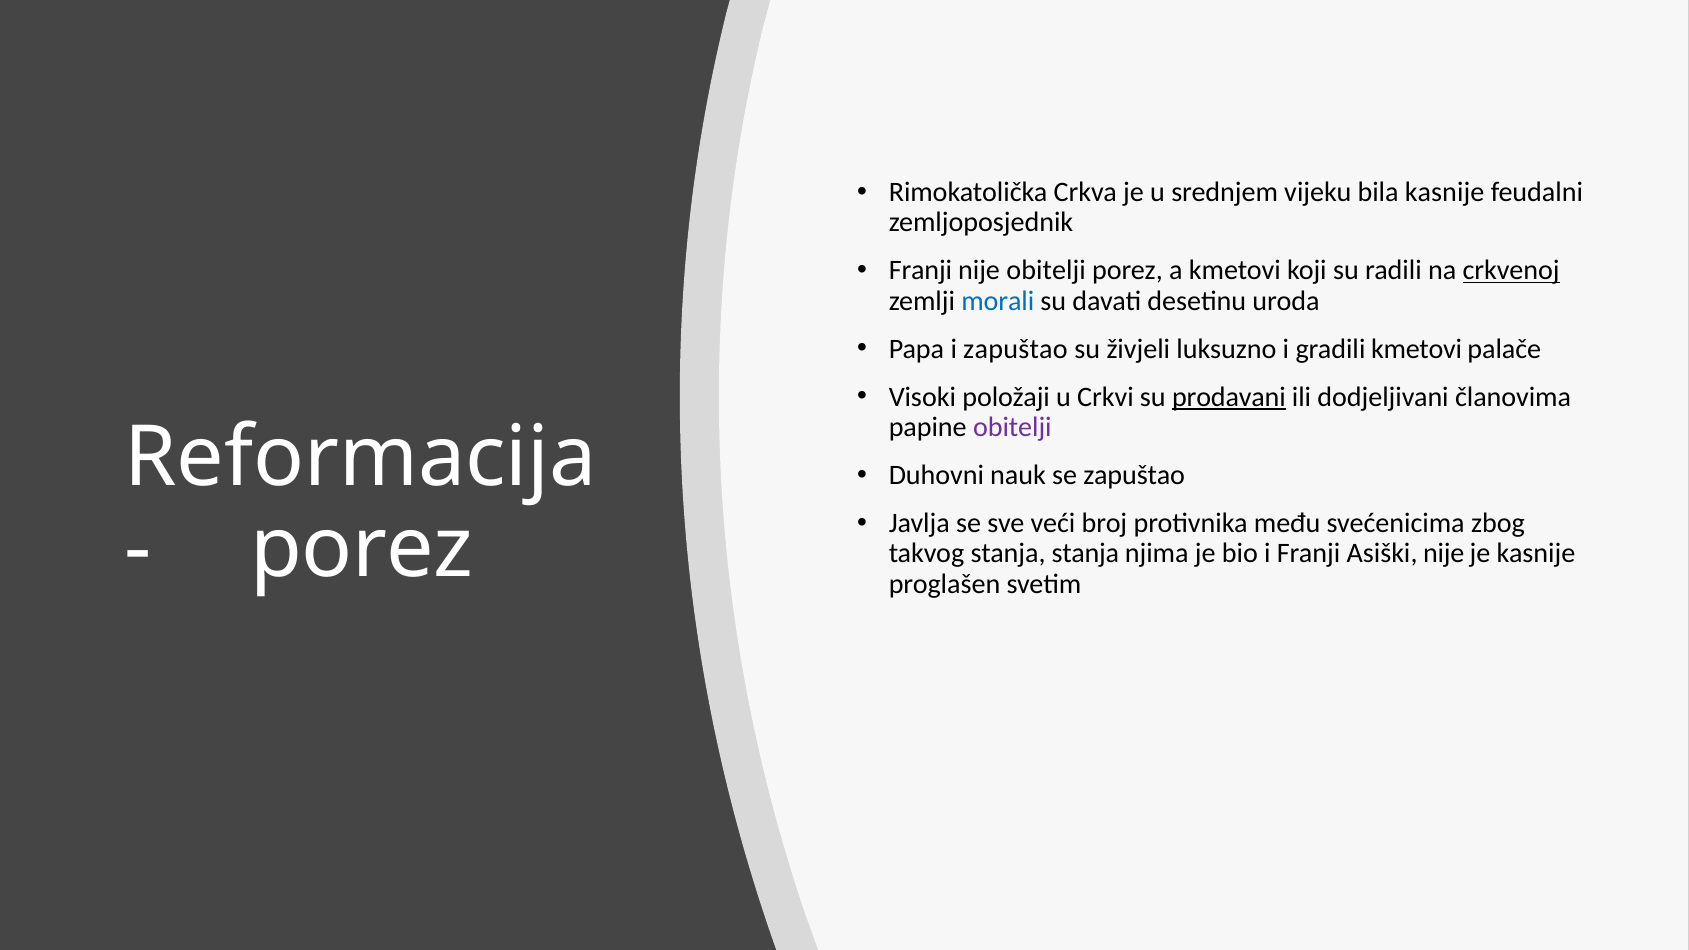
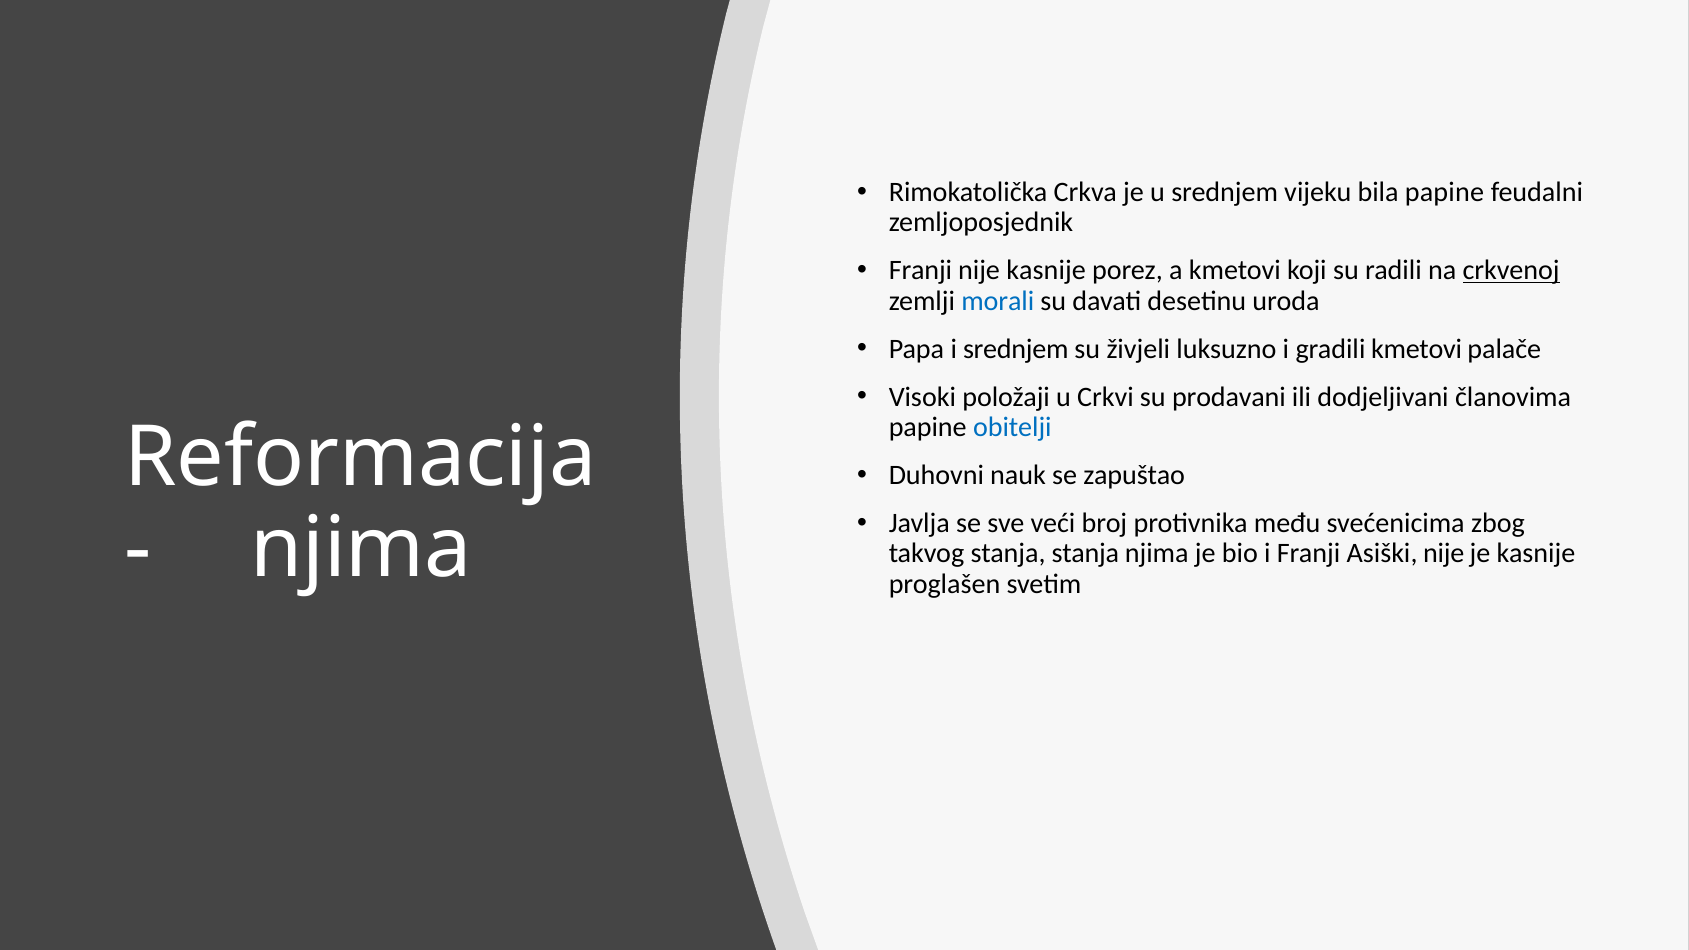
bila kasnije: kasnije -> papine (1444, 192)
nije obitelji: obitelji -> kasnije (1046, 270)
i zapuštao: zapuštao -> srednjem (1016, 349)
prodavani underline: present -> none (1229, 397)
obitelji colour: purple -> blue (1012, 427)
porez: porez -> njima (361, 548)
